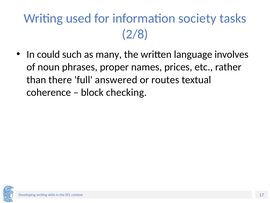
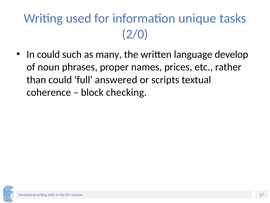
society: society -> unique (197, 18)
2/8: 2/8 -> 2/0 (135, 34)
involves: involves -> develop (231, 54)
than there: there -> could (60, 80)
routes: routes -> scripts (165, 80)
